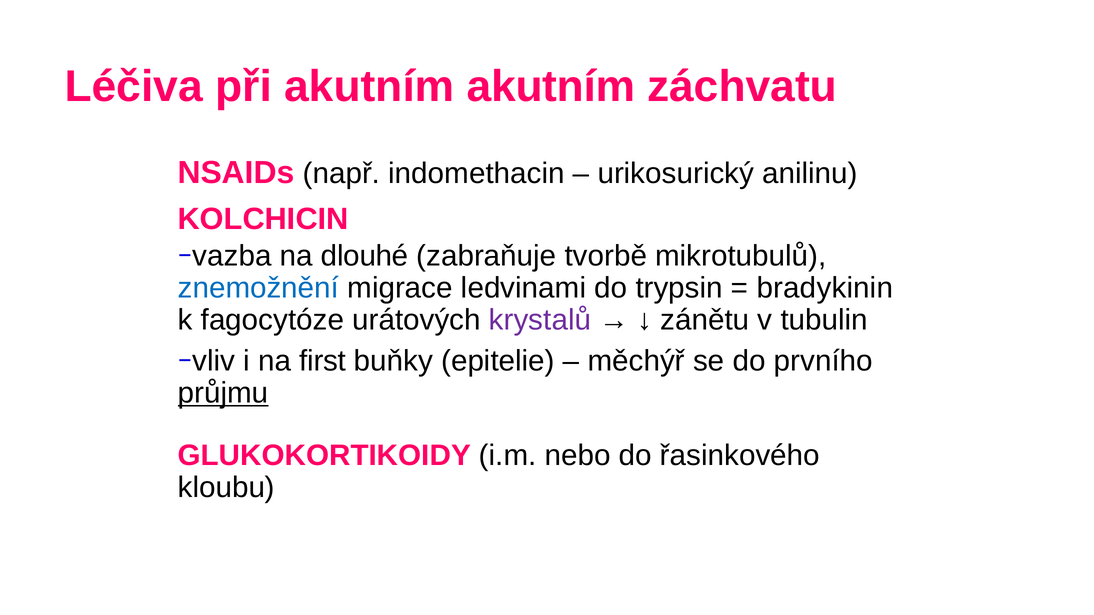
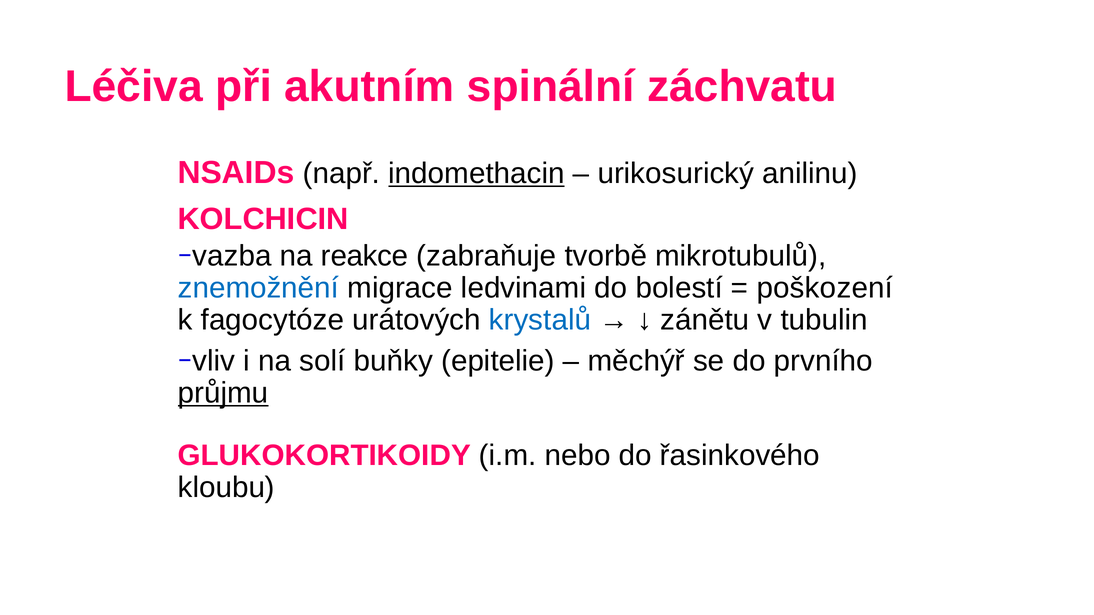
akutním akutním: akutním -> spinální (551, 87)
indomethacin underline: none -> present (476, 174)
dlouhé: dlouhé -> reakce (365, 256)
trypsin: trypsin -> bolestí (679, 288)
bradykinin: bradykinin -> poškození (825, 288)
krystalů colour: purple -> blue (540, 320)
first: first -> solí (322, 361)
